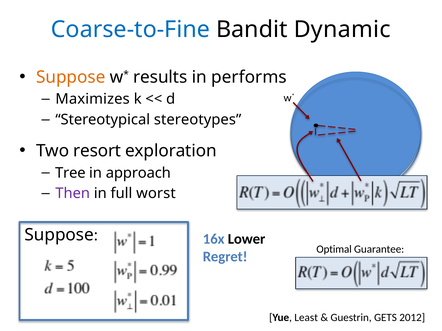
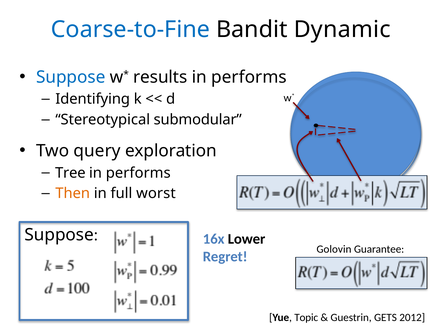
Suppose colour: orange -> blue (71, 77)
Maximizes: Maximizes -> Identifying (93, 99)
stereotypes: stereotypes -> submodular (198, 120)
resort: resort -> query (97, 151)
approach: approach -> performs (138, 173)
Then colour: purple -> orange (73, 194)
Optimal: Optimal -> Golovin (334, 250)
Least: Least -> Topic (306, 318)
